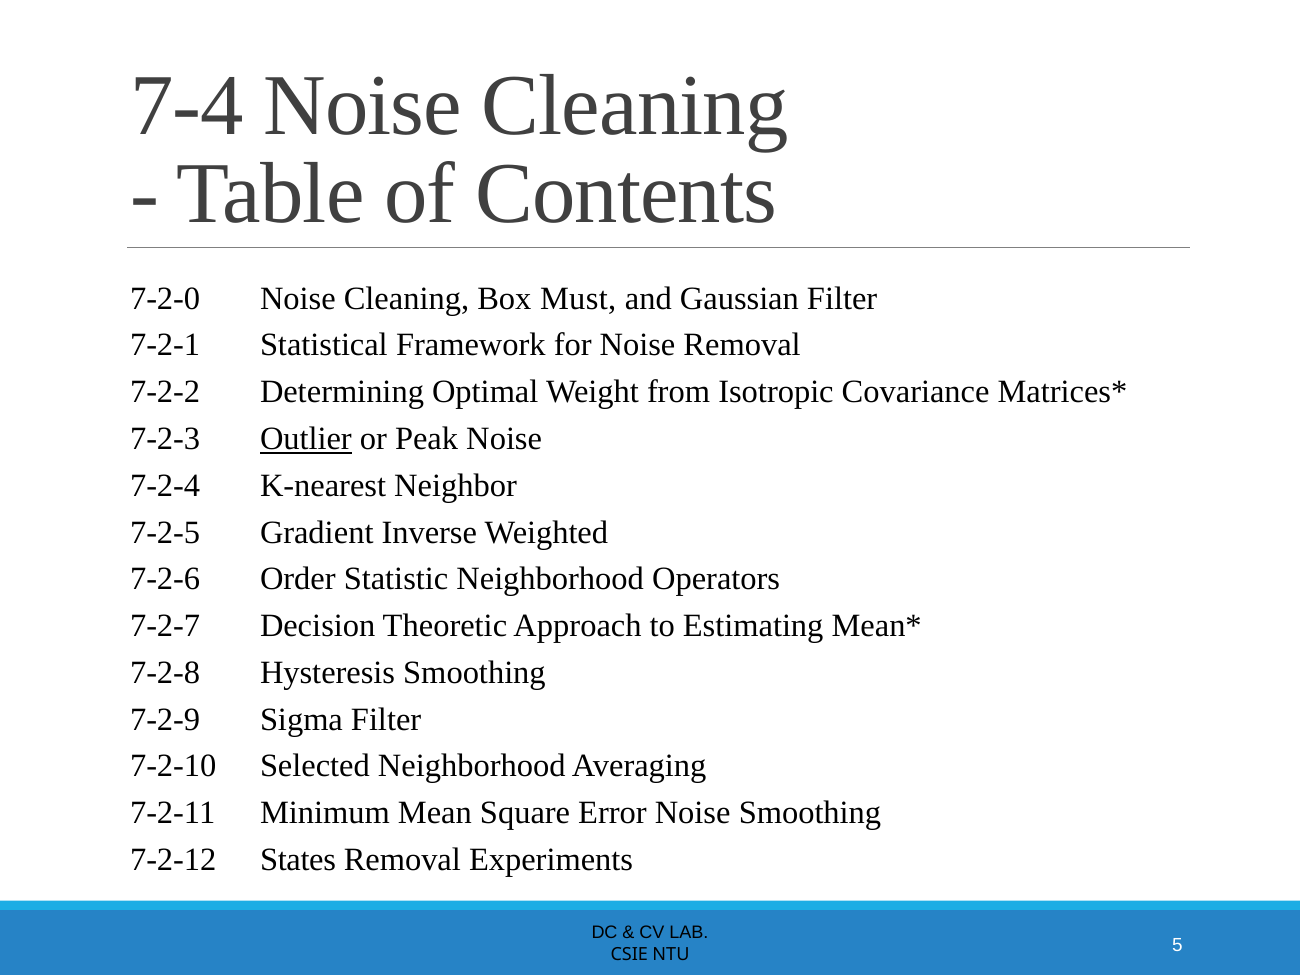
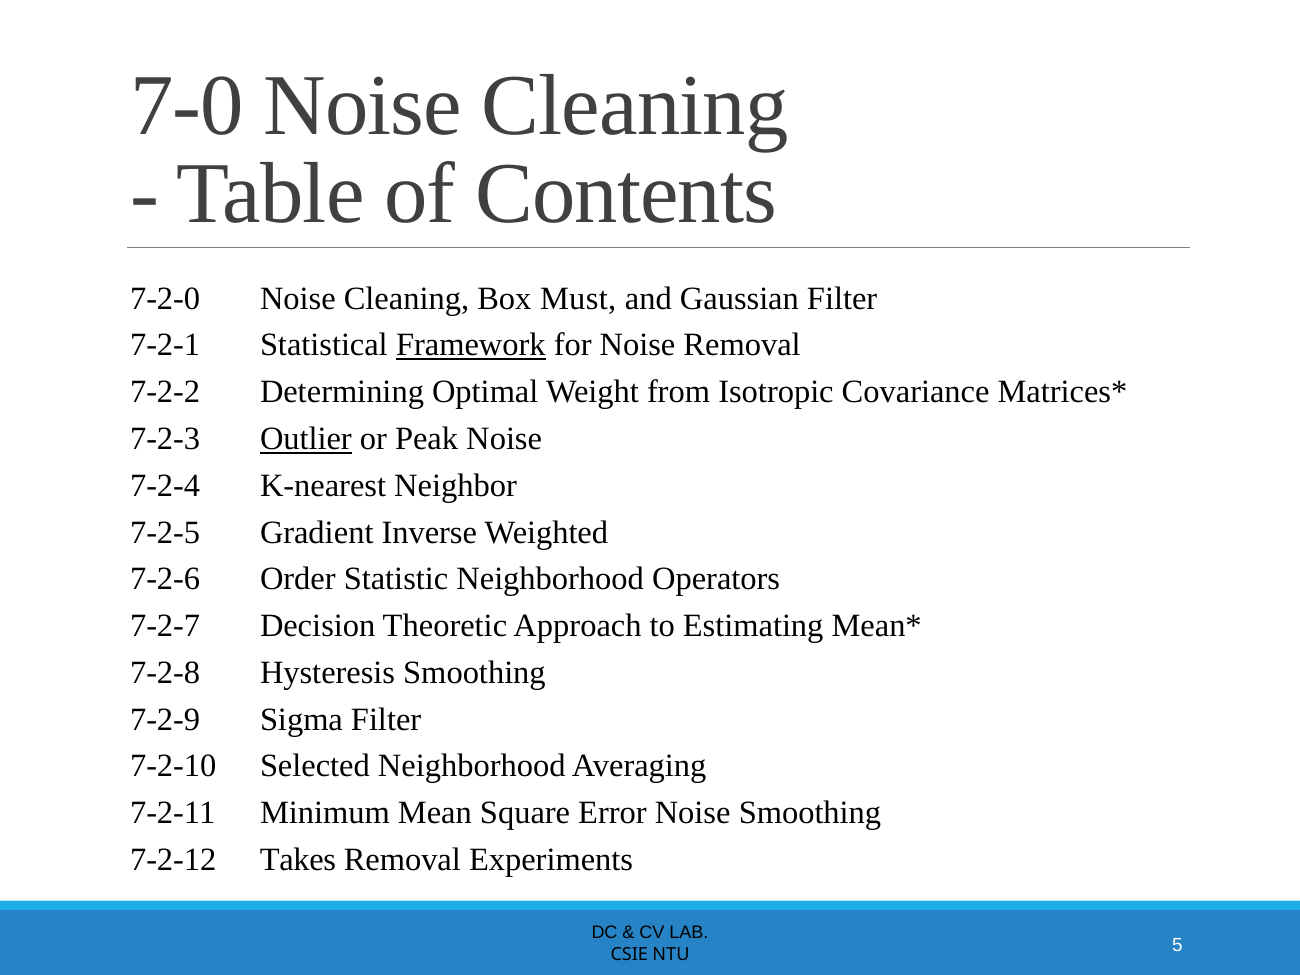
7-4: 7-4 -> 7-0 (187, 106)
Framework underline: none -> present (471, 345)
States: States -> Takes (298, 860)
